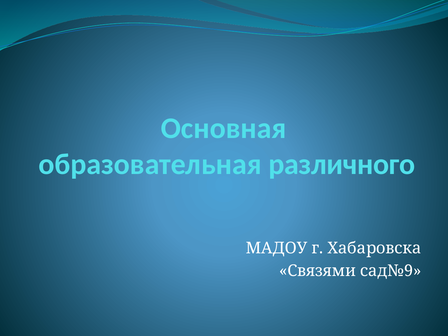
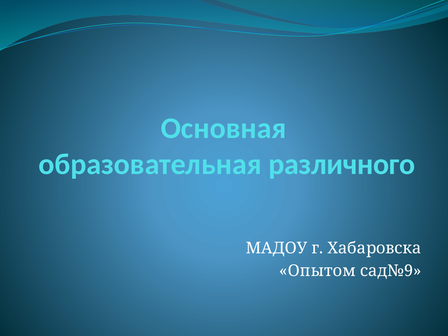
Связями: Связями -> Опытом (317, 271)
